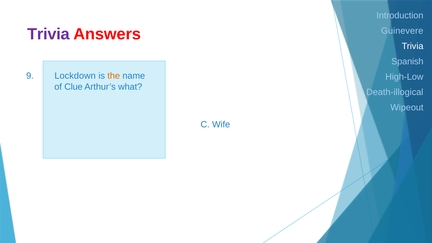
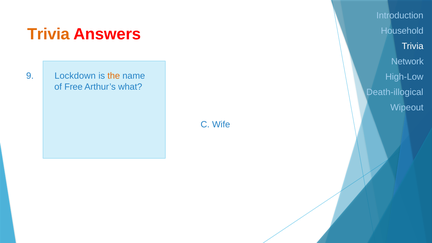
Trivia colour: purple -> orange (48, 34)
Guinevere: Guinevere -> Household (402, 31)
Spanish: Spanish -> Network (407, 62)
Clue: Clue -> Free (73, 87)
